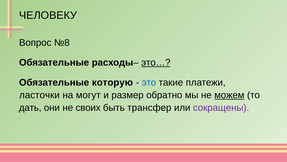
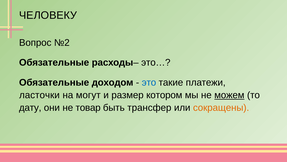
№8: №8 -> №2 (62, 43)
это… underline: present -> none (156, 62)
которую: которую -> доходом (113, 82)
обратно: обратно -> котором (164, 95)
дать: дать -> дату (30, 107)
своих: своих -> товар (88, 107)
сокращены colour: purple -> orange (221, 107)
